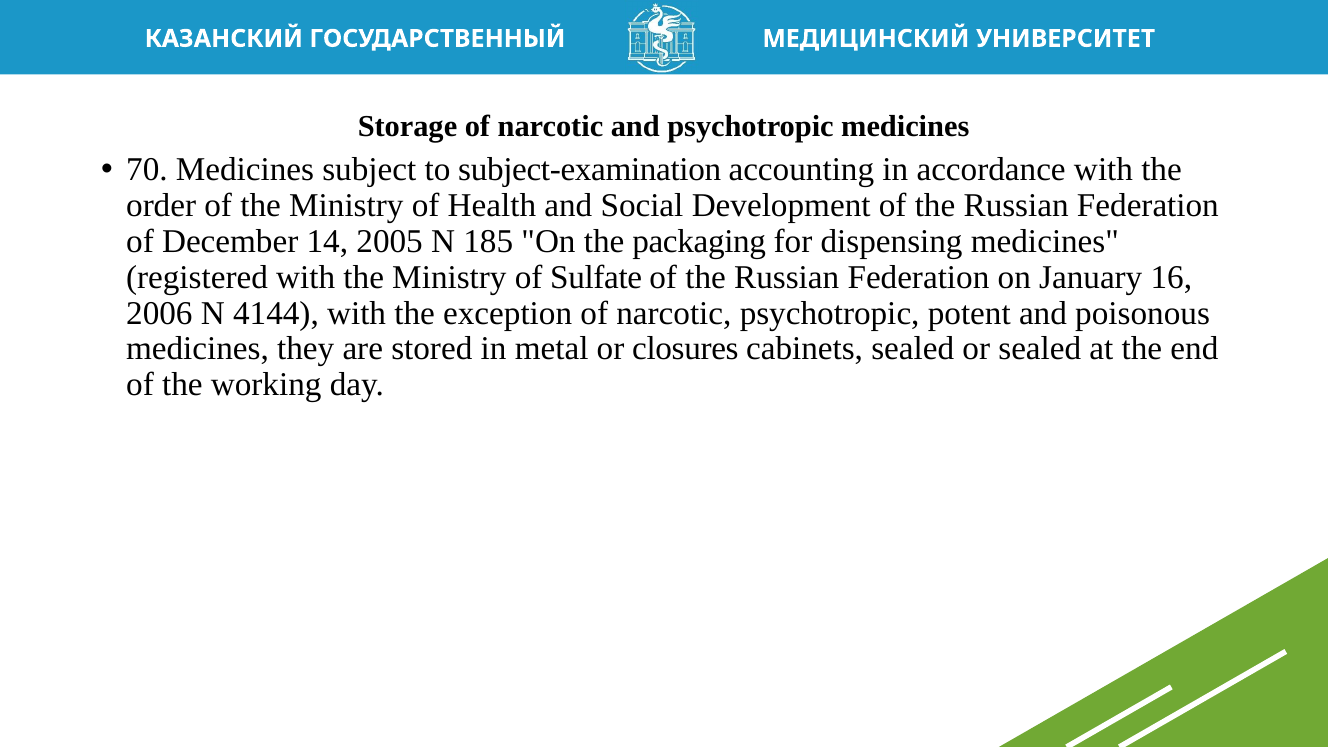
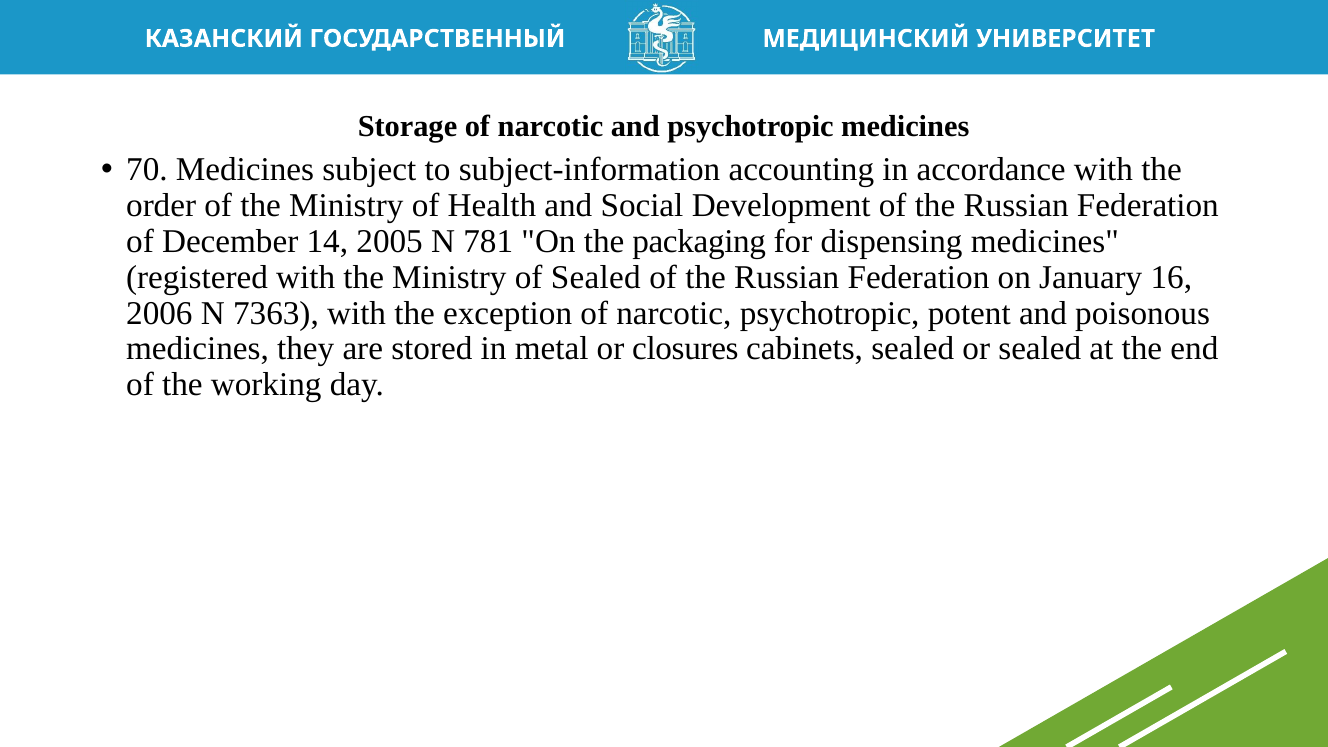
subject-examination: subject-examination -> subject-information (590, 170)
185: 185 -> 781 (488, 241)
of Sulfate: Sulfate -> Sealed (596, 277)
4144: 4144 -> 7363 (276, 313)
